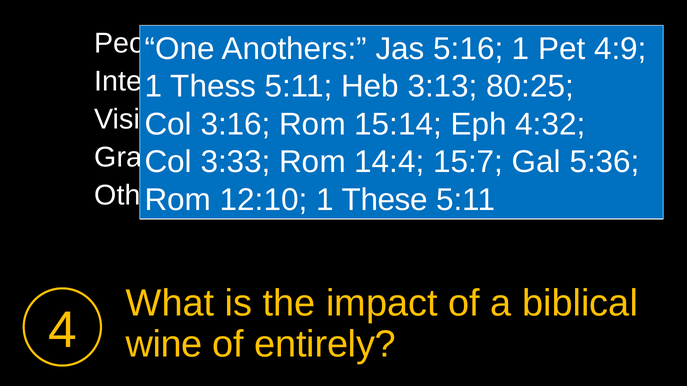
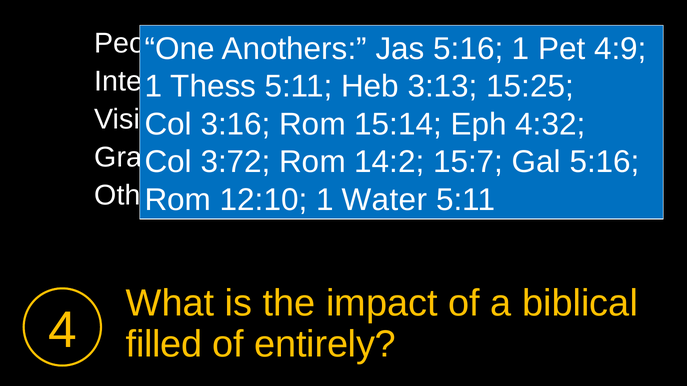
80:25: 80:25 -> 15:25 (530, 87)
3:33: 3:33 -> 3:72 (236, 162)
14:4: 14:4 -> 14:2 (389, 162)
Gal 5:36: 5:36 -> 5:16 (605, 162)
These: These -> Water (384, 200)
wine: wine -> filled (164, 344)
